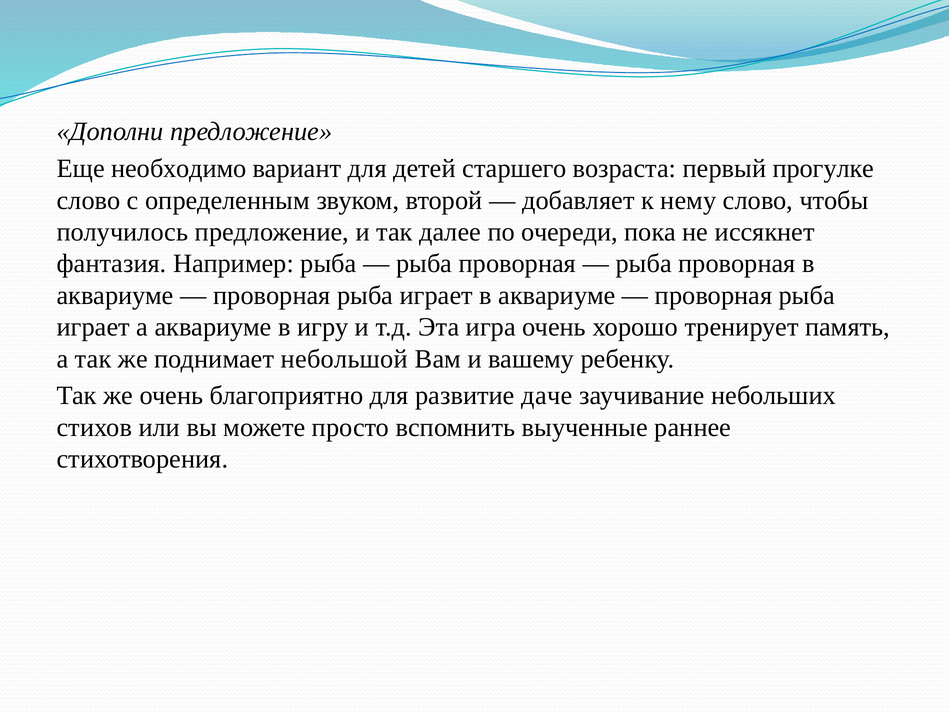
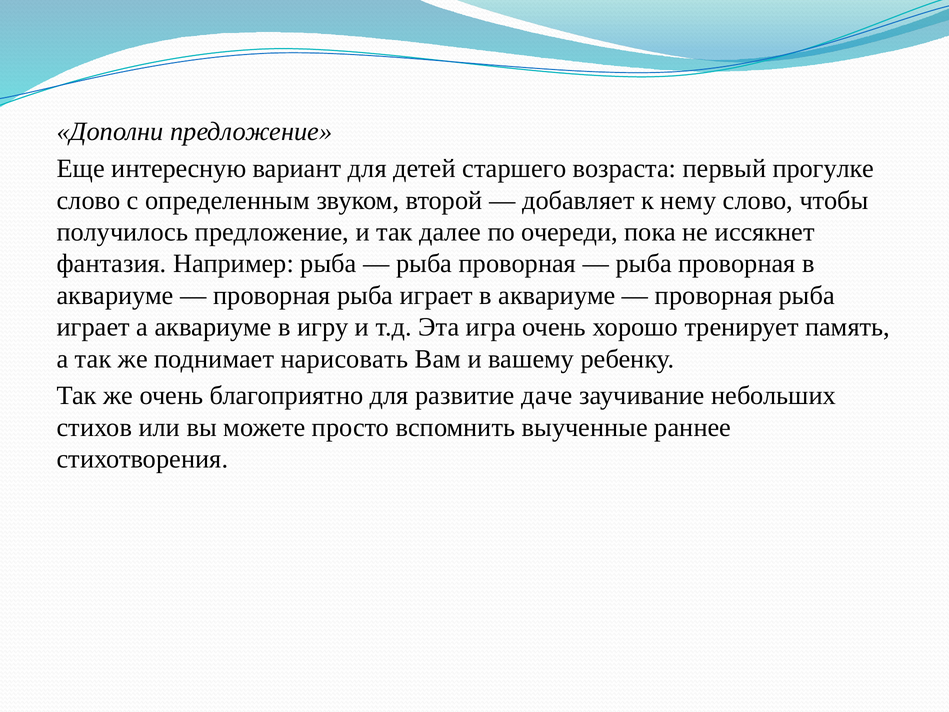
необходимо: необходимо -> интересную (179, 169)
небольшой: небольшой -> нарисовать (344, 359)
